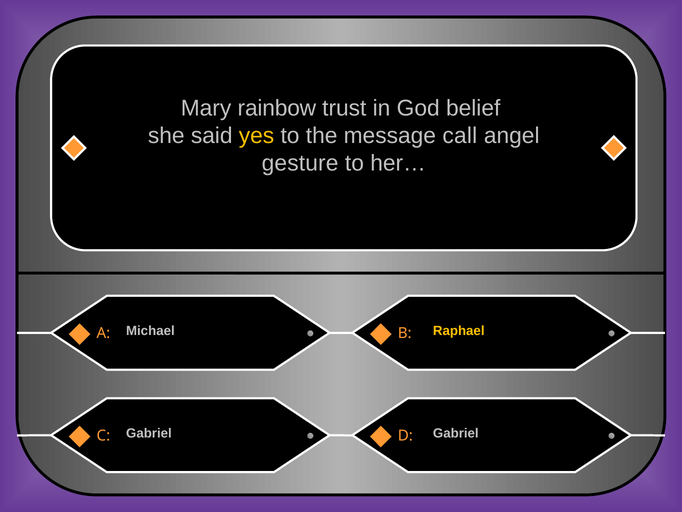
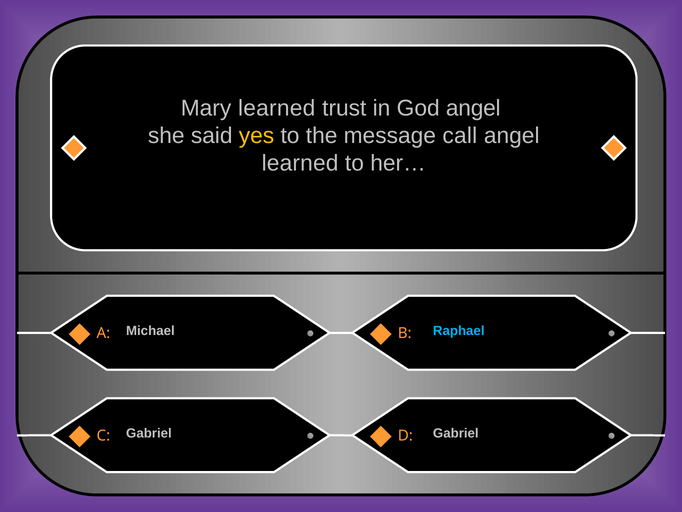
Mary rainbow: rainbow -> learned (277, 108)
God belief: belief -> angel (473, 108)
gesture: gesture -> learned (300, 163)
Raphael colour: yellow -> light blue (459, 331)
